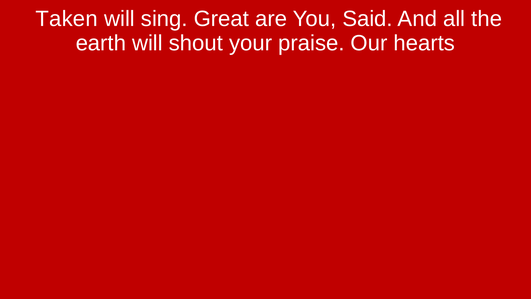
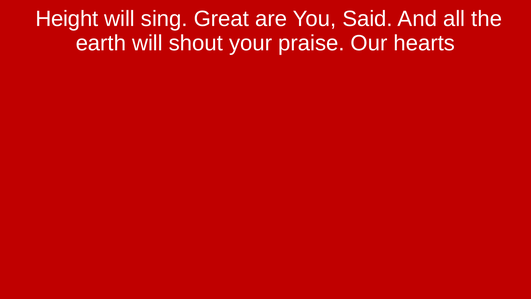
Taken: Taken -> Height (67, 19)
